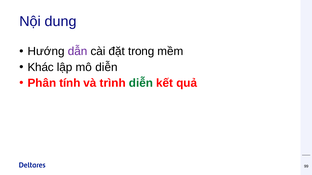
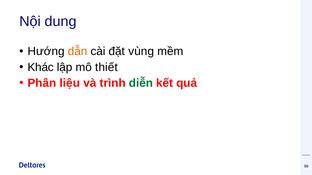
dẫn colour: purple -> orange (78, 52)
trong: trong -> vùng (141, 52)
mô diễn: diễn -> thiết (106, 67)
tính: tính -> liệu (70, 83)
